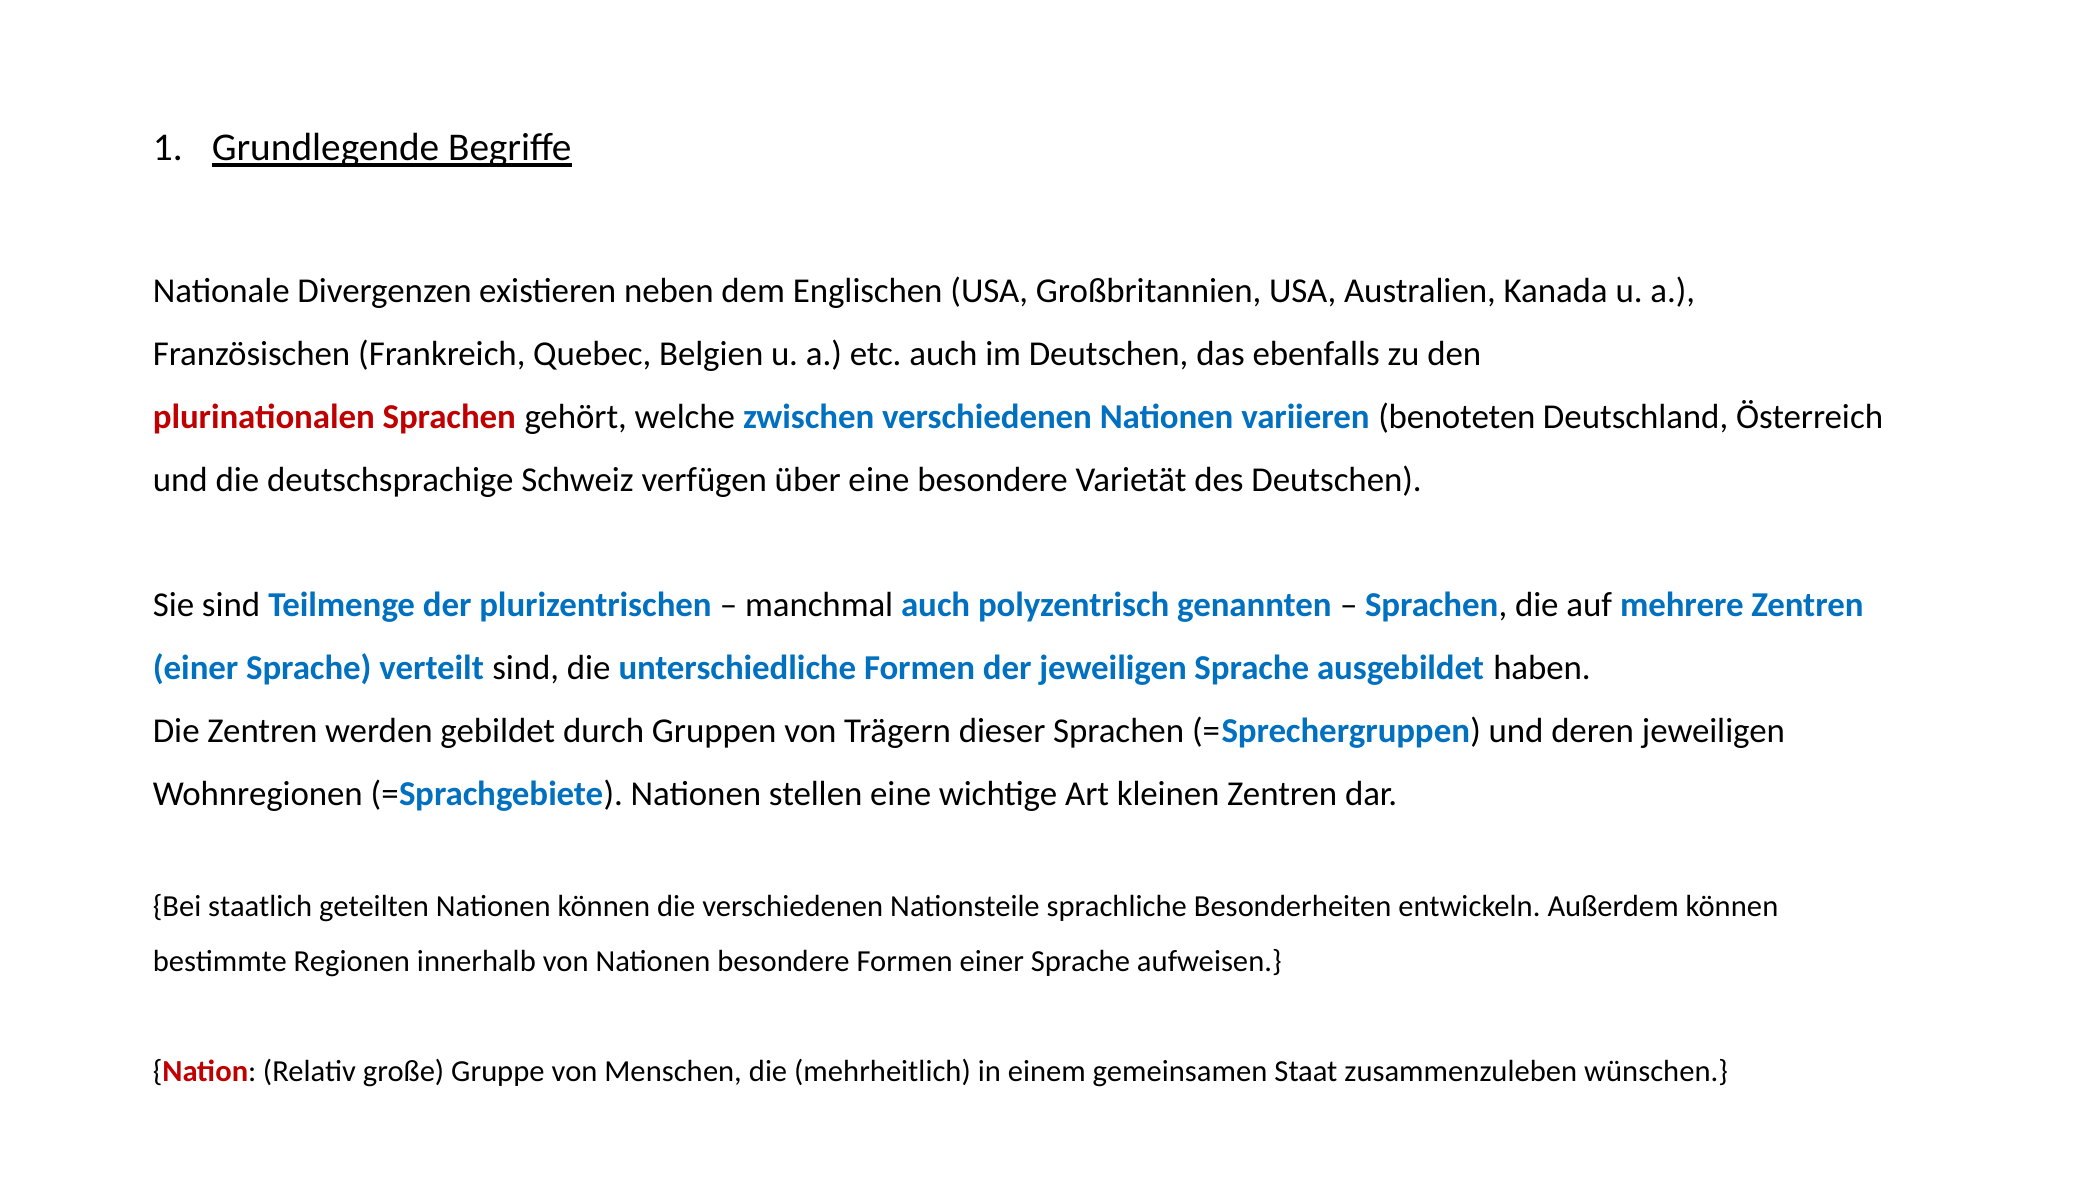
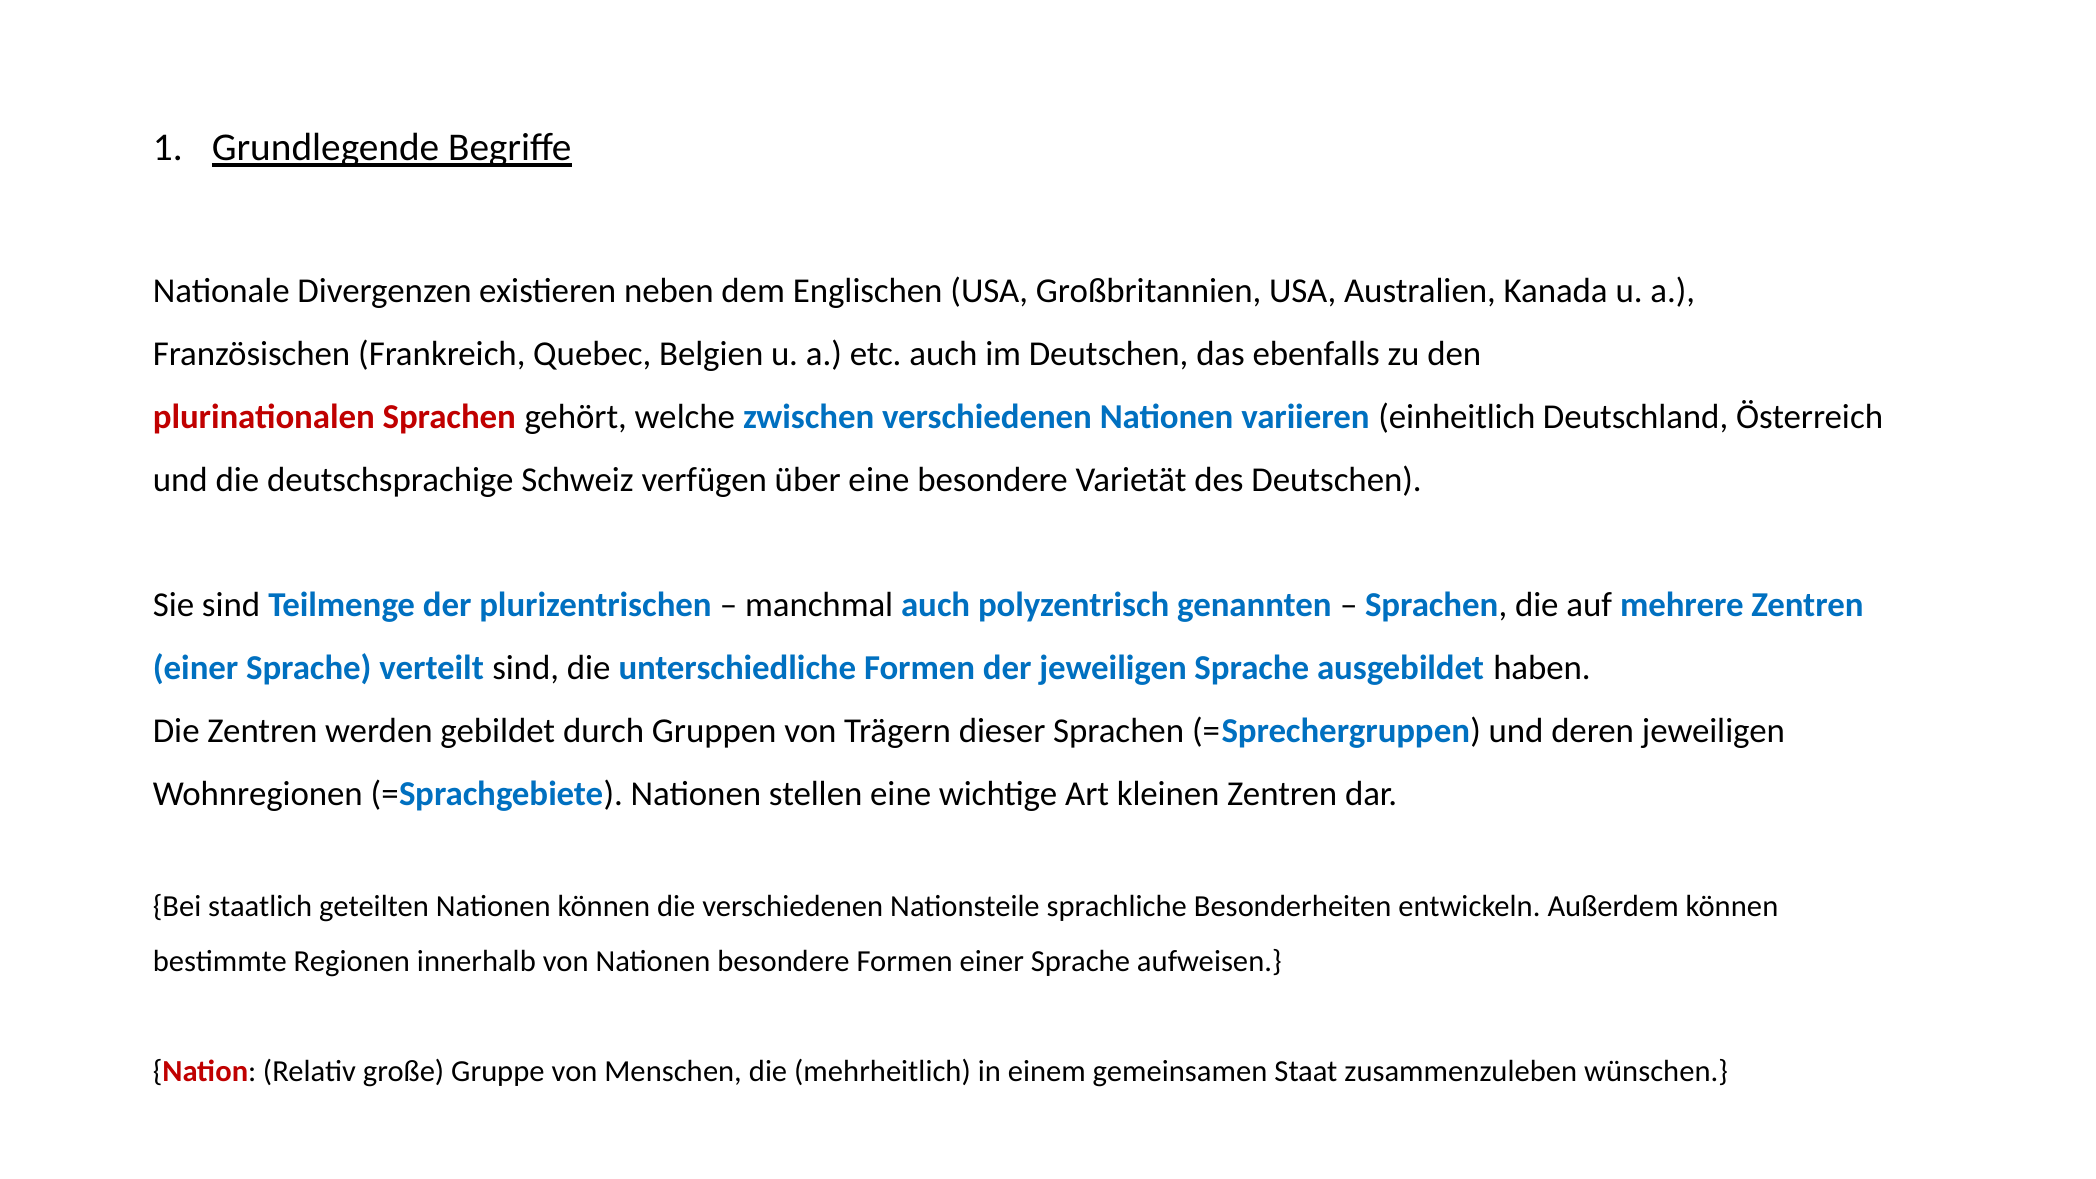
benoteten: benoteten -> einheitlich (1457, 417)
